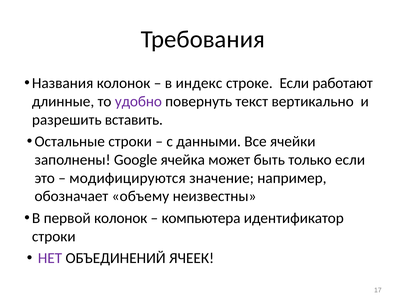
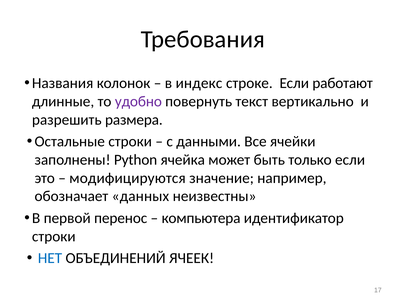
вставить: вставить -> размера (134, 120)
Google: Google -> Python (136, 160)
объему: объему -> данных (140, 197)
первой колонок: колонок -> перенос (121, 219)
НЕТ colour: purple -> blue (50, 259)
